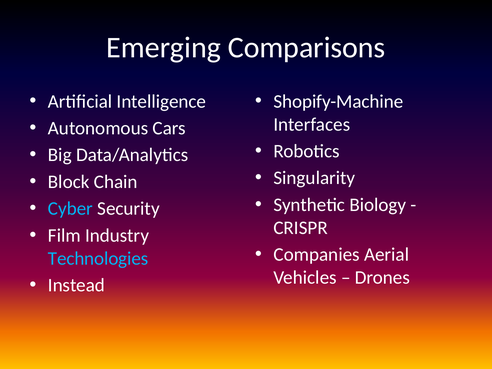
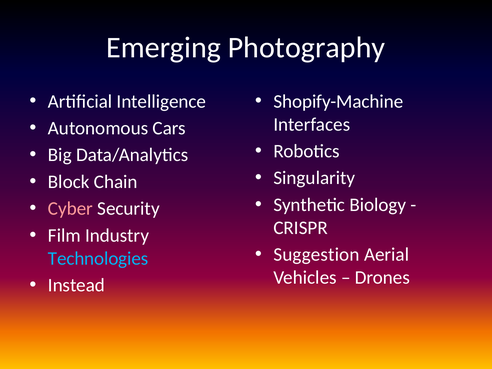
Comparisons: Comparisons -> Photography (306, 48)
Cyber colour: light blue -> pink (70, 209)
Companies: Companies -> Suggestion (317, 255)
